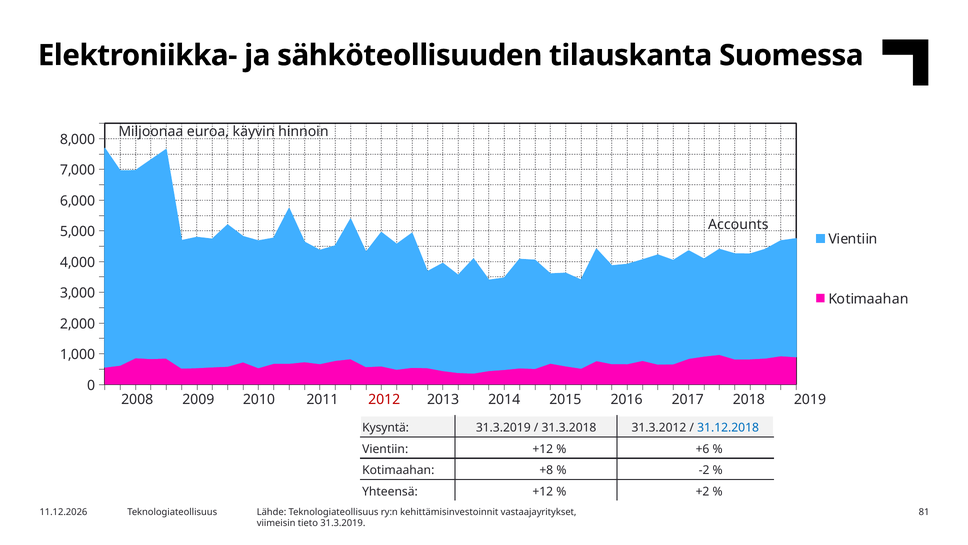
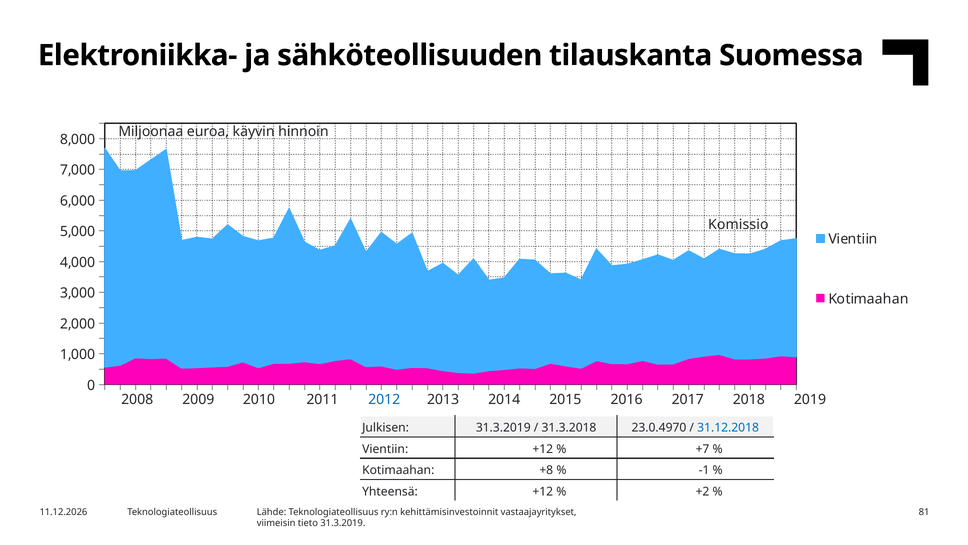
Accounts: Accounts -> Komissio (738, 224)
2012 colour: red -> blue (384, 399)
Kysyntä: Kysyntä -> Julkisen (386, 427)
31.3.2012: 31.3.2012 -> 23.0.4970 (659, 427)
+6: +6 -> +7 (703, 449)
-2: -2 -> -1 (704, 470)
